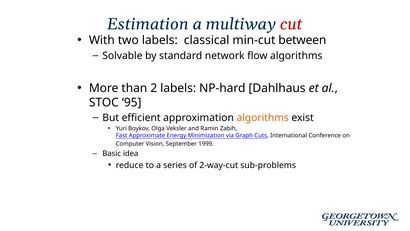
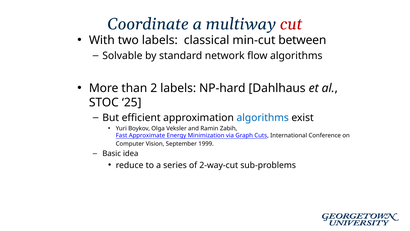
Estimation: Estimation -> Coordinate (148, 24)
95: 95 -> 25 (132, 102)
algorithms colour: orange -> blue (263, 118)
